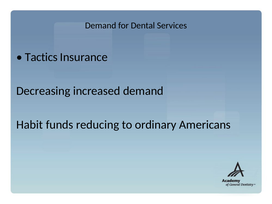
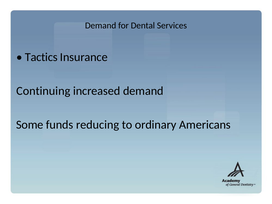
Decreasing: Decreasing -> Continuing (43, 91)
Habit: Habit -> Some (30, 125)
